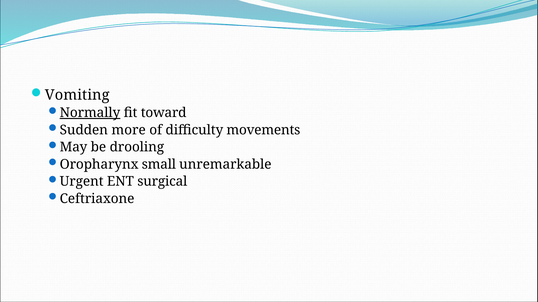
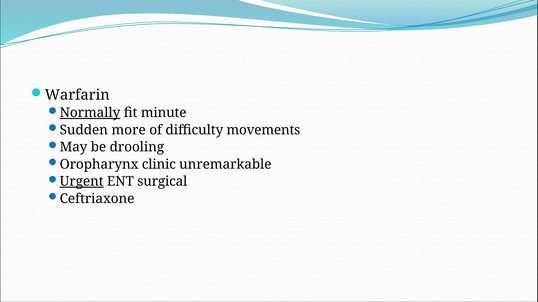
Vomiting: Vomiting -> Warfarin (77, 95)
toward: toward -> minute (164, 113)
small: small -> clinic (159, 165)
Urgent underline: none -> present (82, 182)
